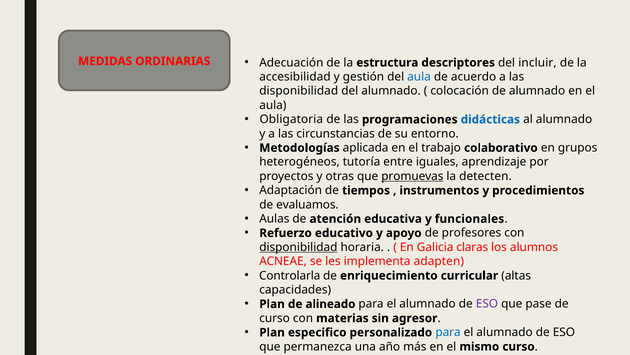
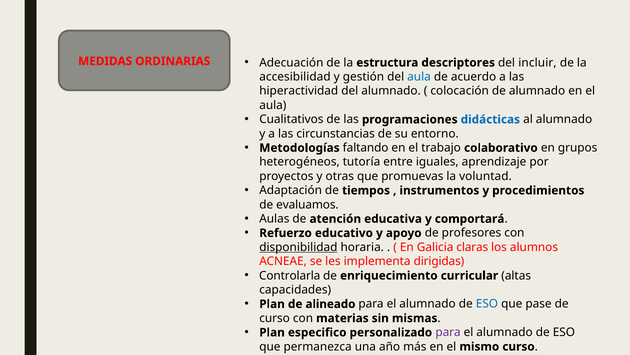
disponibilidad: disponibilidad -> hiperactividad (299, 91)
Obligatoria: Obligatoria -> Cualitativos (291, 119)
aplicada: aplicada -> faltando (366, 148)
promuevas underline: present -> none (412, 176)
detecten: detecten -> voluntad (485, 176)
funcionales: funcionales -> comportará (470, 218)
adapten: adapten -> dirigidas (439, 261)
ESO colour: purple -> blue (487, 304)
agresor: agresor -> mismas (415, 318)
para colour: blue -> purple (448, 332)
